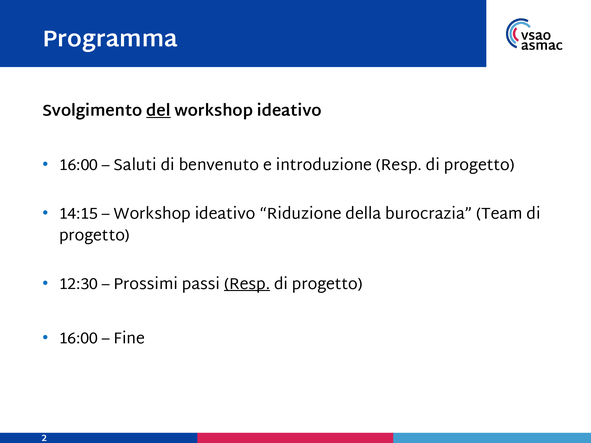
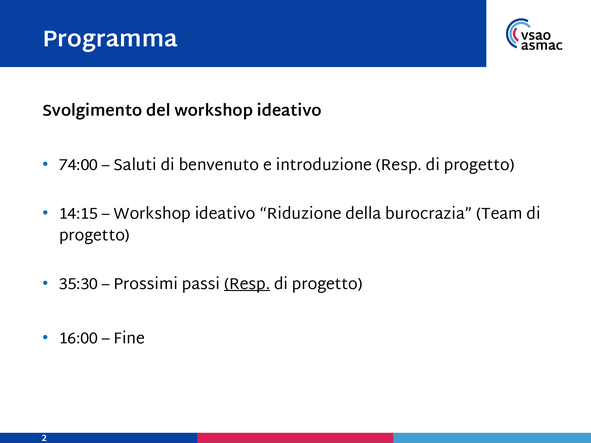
del underline: present -> none (158, 111)
16:00: 16:00 -> 74:00 (79, 165)
12:30: 12:30 -> 35:30 (79, 284)
